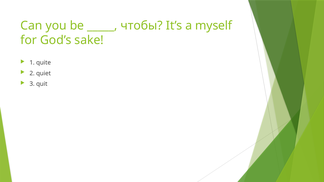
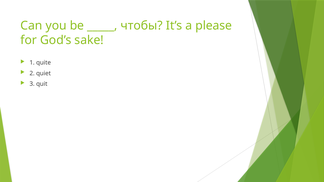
myself: myself -> please (214, 26)
